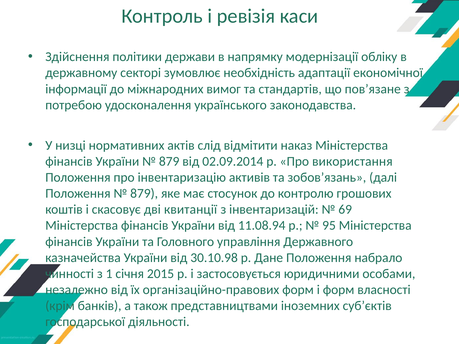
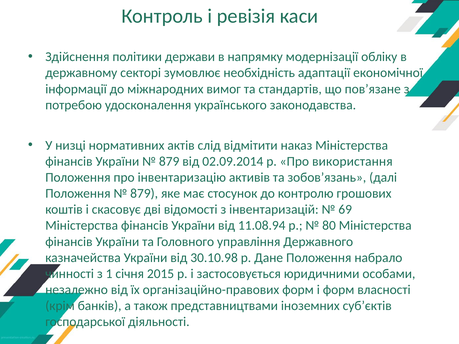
квитанції: квитанції -> відомості (191, 210)
95: 95 -> 80 (329, 226)
